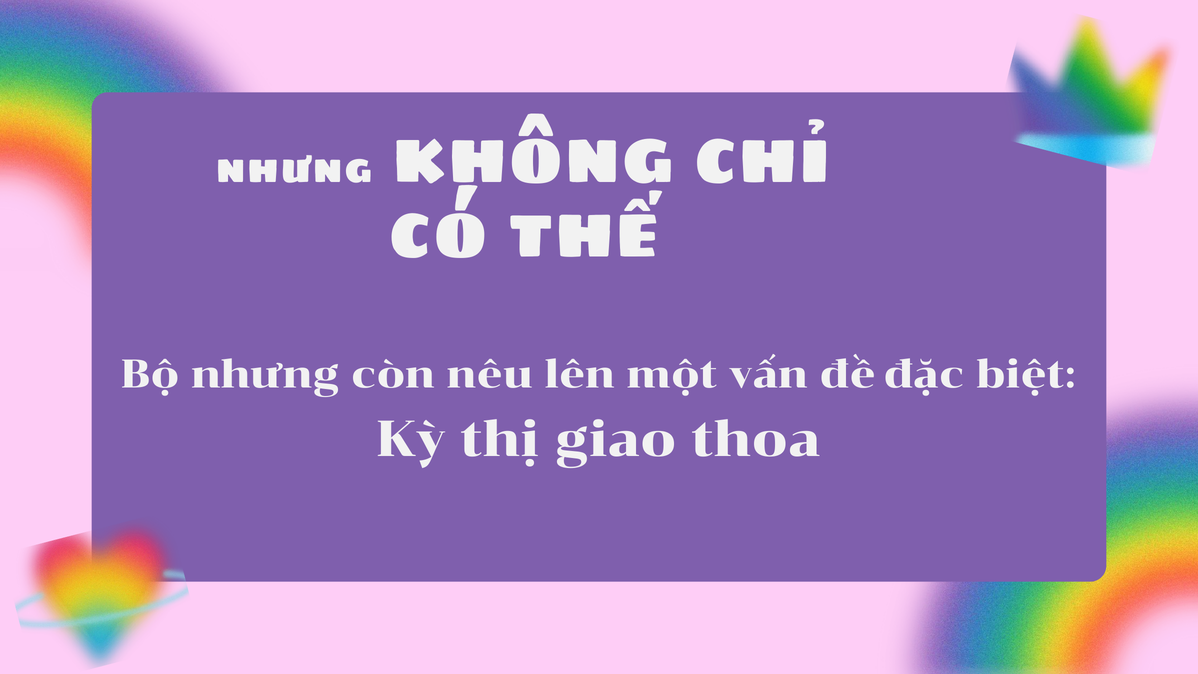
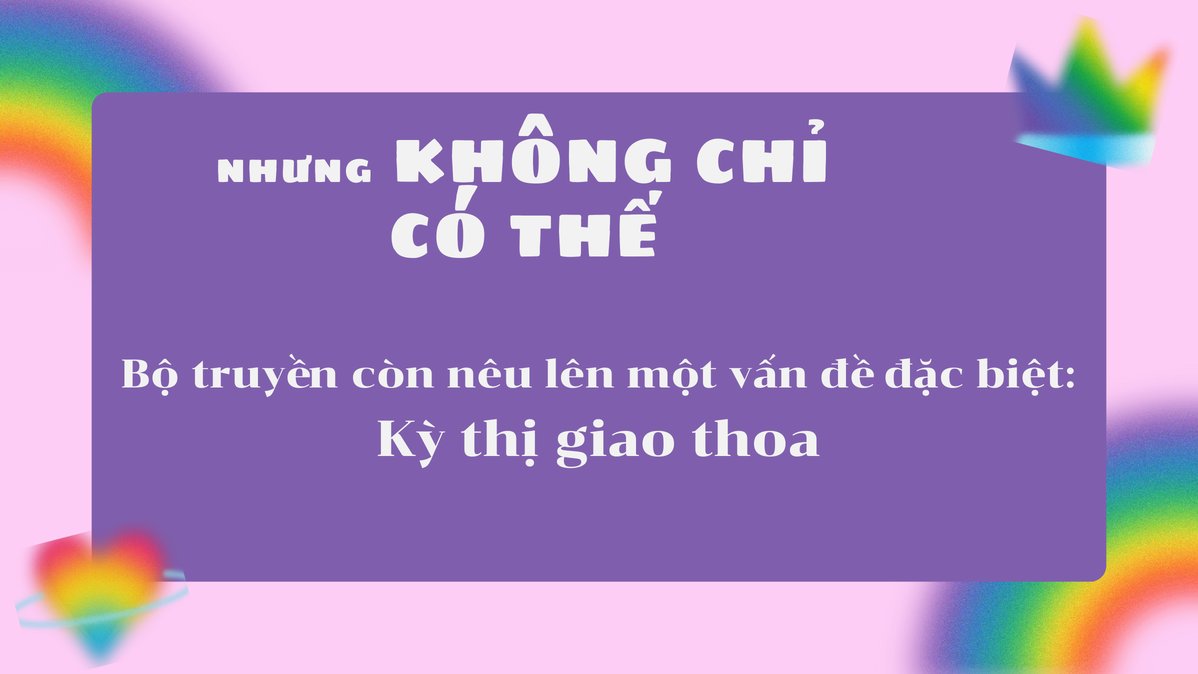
Bộ nhưng: nhưng -> truyền (265, 374)
